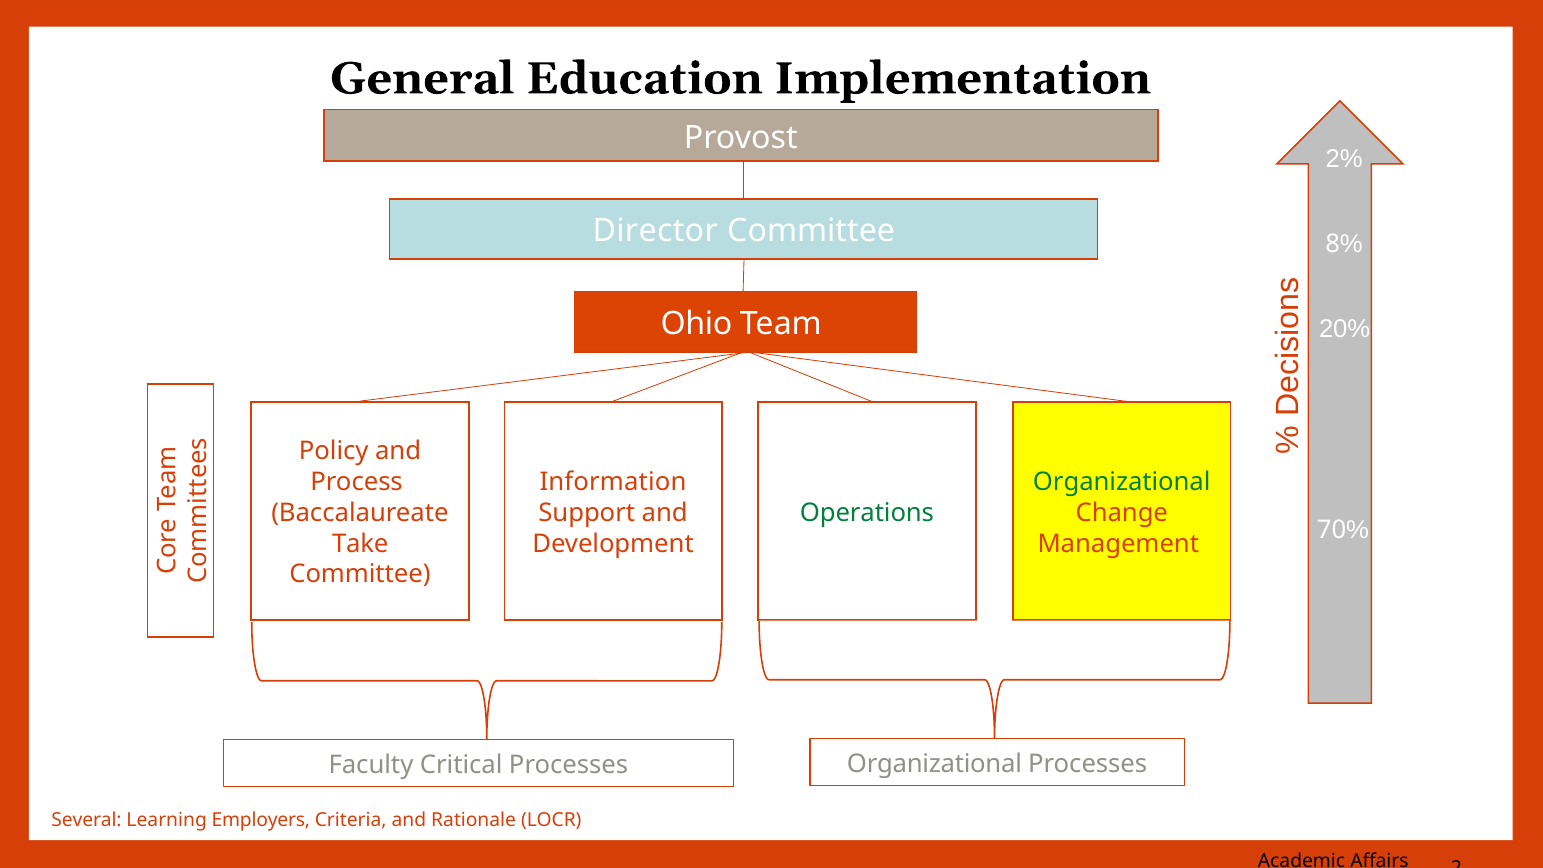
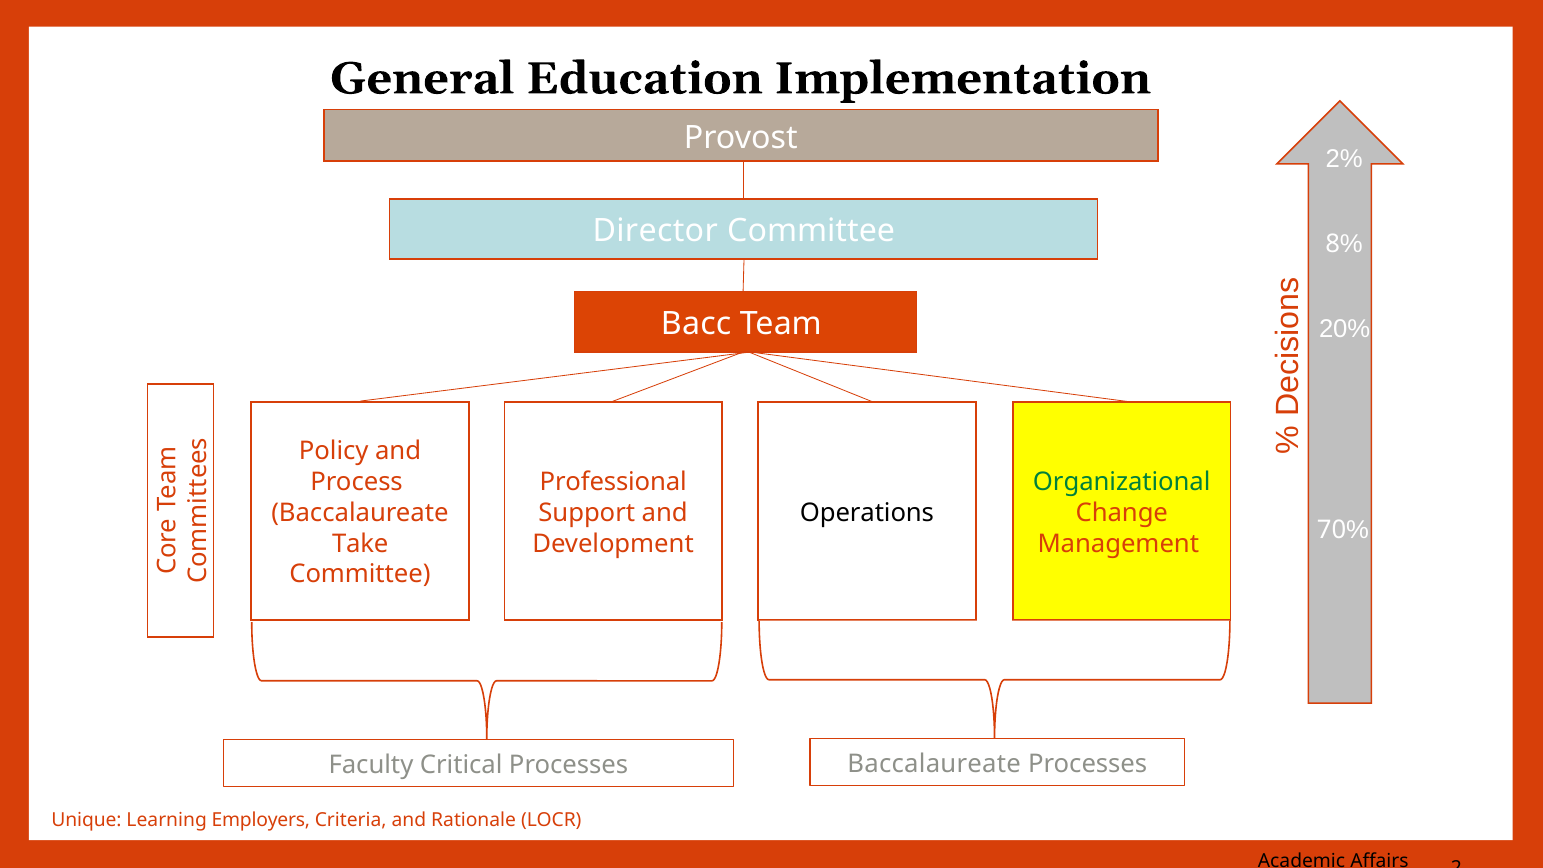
Ohio: Ohio -> Bacc (696, 324)
Information: Information -> Professional (613, 482)
Operations colour: green -> black (867, 513)
Processes Organizational: Organizational -> Baccalaureate (934, 764)
Several: Several -> Unique (86, 820)
